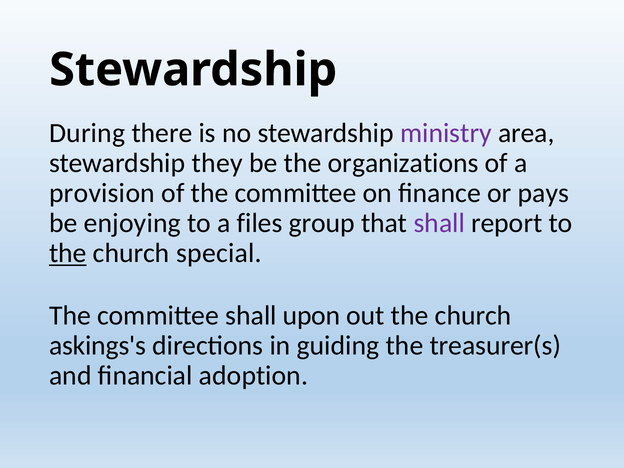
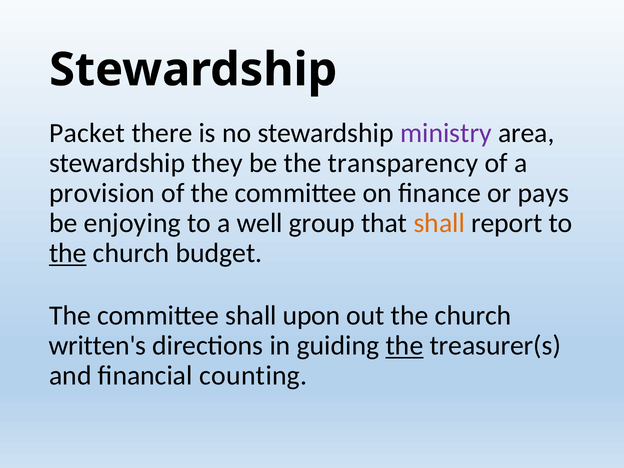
During: During -> Packet (87, 133)
organizations: organizations -> transparency (403, 163)
files: files -> well (260, 223)
shall colour: purple -> orange (439, 223)
special: special -> budget (219, 253)
askings's: askings's -> written's (98, 346)
the underline: none -> present (404, 346)
adoption: adoption -> counting (253, 376)
